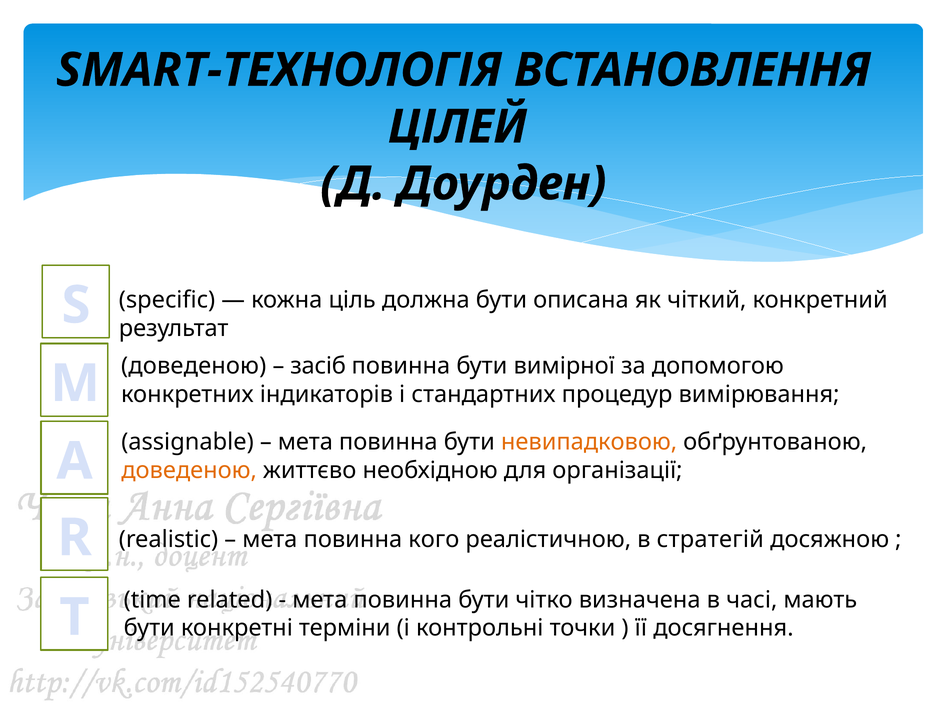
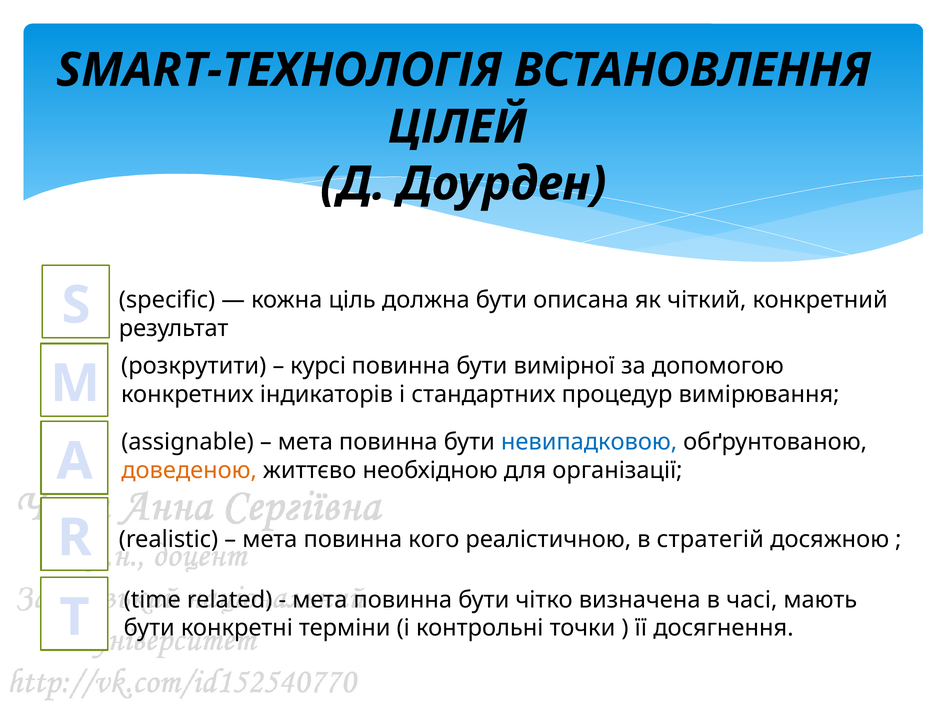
доведеною: доведеною -> розкрутити (194, 366)
засіб: засіб -> курсі (318, 366)
невипадковою colour: orange -> blue (589, 442)
